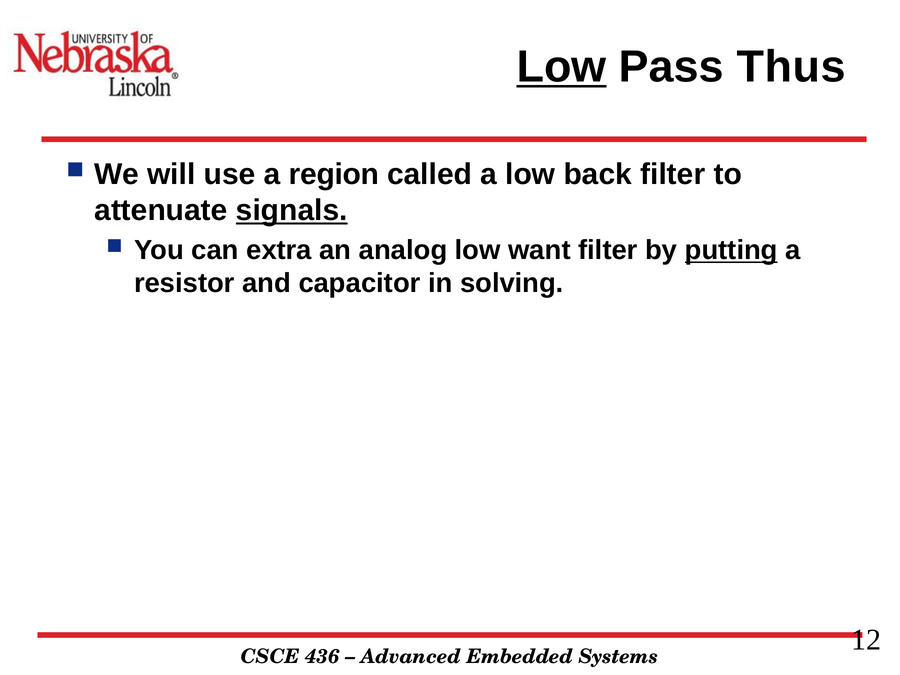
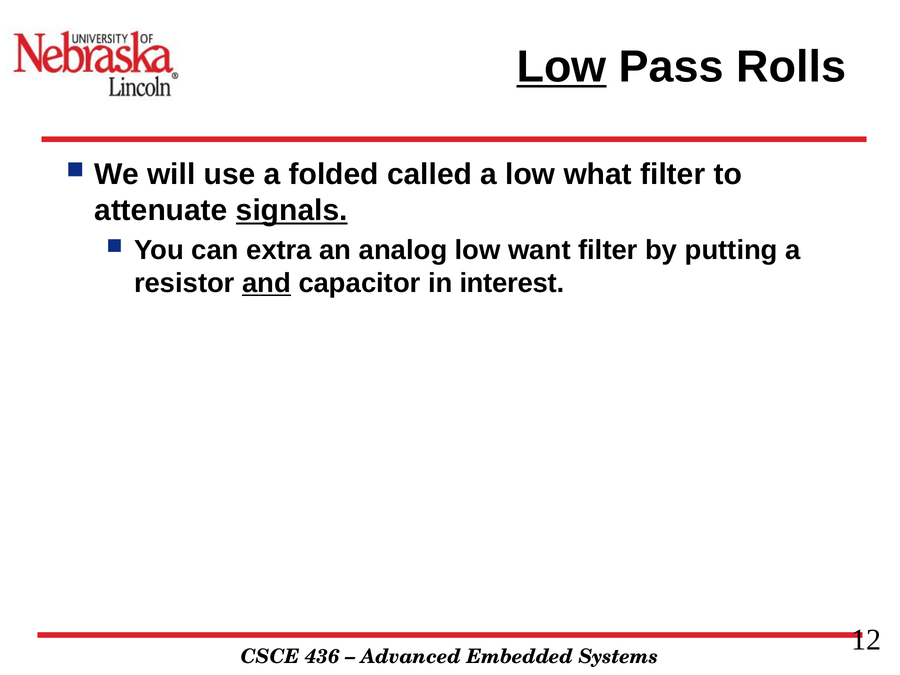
Thus: Thus -> Rolls (791, 67)
region: region -> folded (334, 175)
back: back -> what (598, 175)
putting underline: present -> none (731, 250)
and underline: none -> present (267, 283)
solving: solving -> interest (512, 283)
